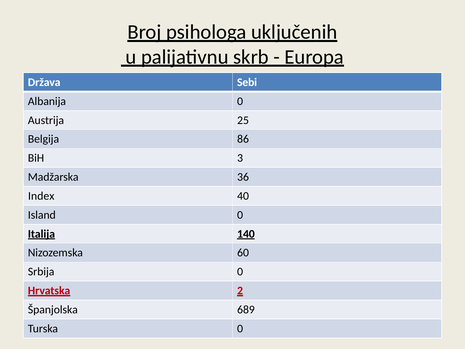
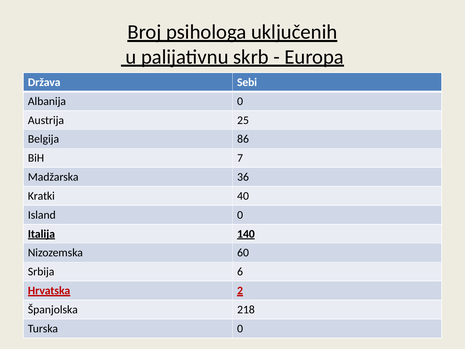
3: 3 -> 7 (240, 158)
Index: Index -> Kratki (41, 196)
Srbija 0: 0 -> 6 (240, 272)
689: 689 -> 218 (246, 309)
